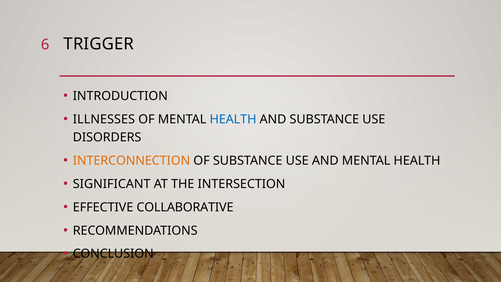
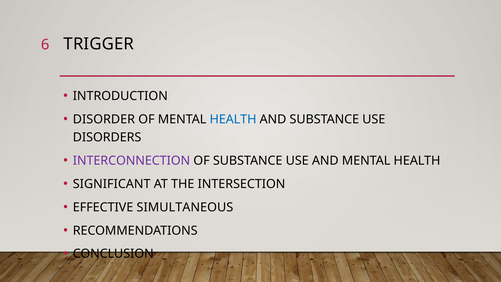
ILLNESSES: ILLNESSES -> DISORDER (104, 119)
INTERCONNECTION colour: orange -> purple (131, 161)
COLLABORATIVE: COLLABORATIVE -> SIMULTANEOUS (185, 207)
